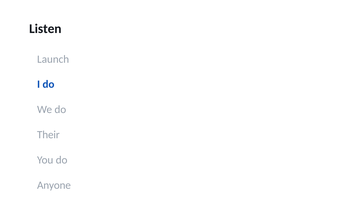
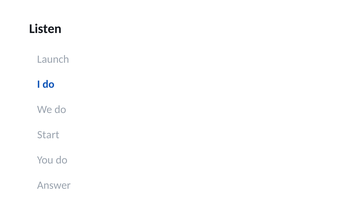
Their: Their -> Start (48, 135)
Anyone: Anyone -> Answer (54, 185)
